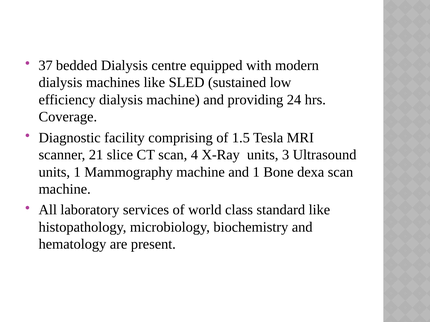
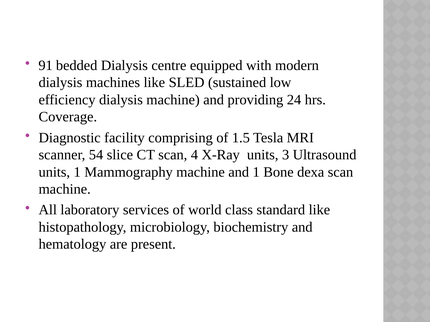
37: 37 -> 91 (46, 65)
21: 21 -> 54 (96, 155)
